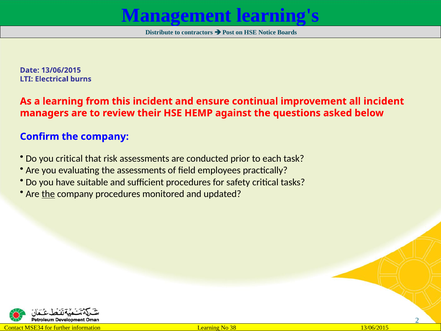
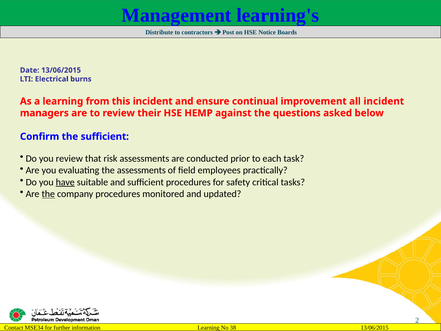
Confirm the company: company -> sufficient (105, 136)
you critical: critical -> review (69, 159)
have underline: none -> present (65, 182)
